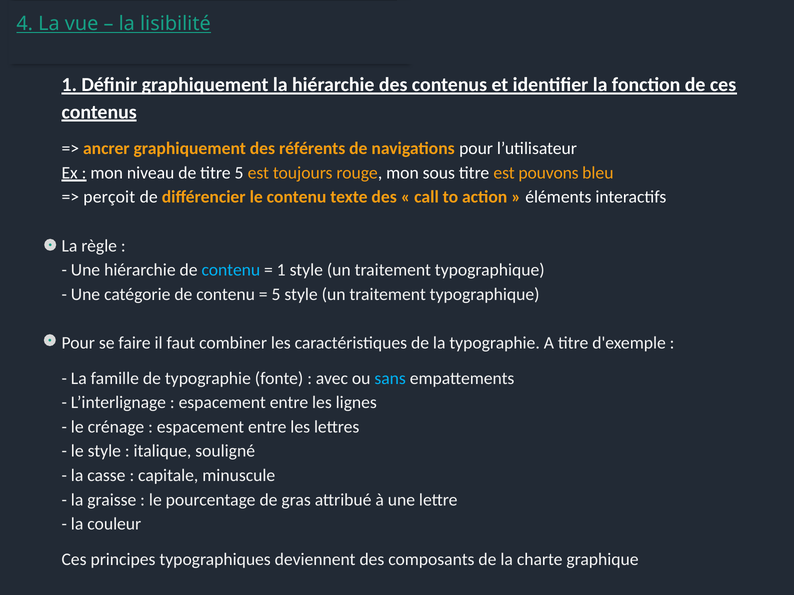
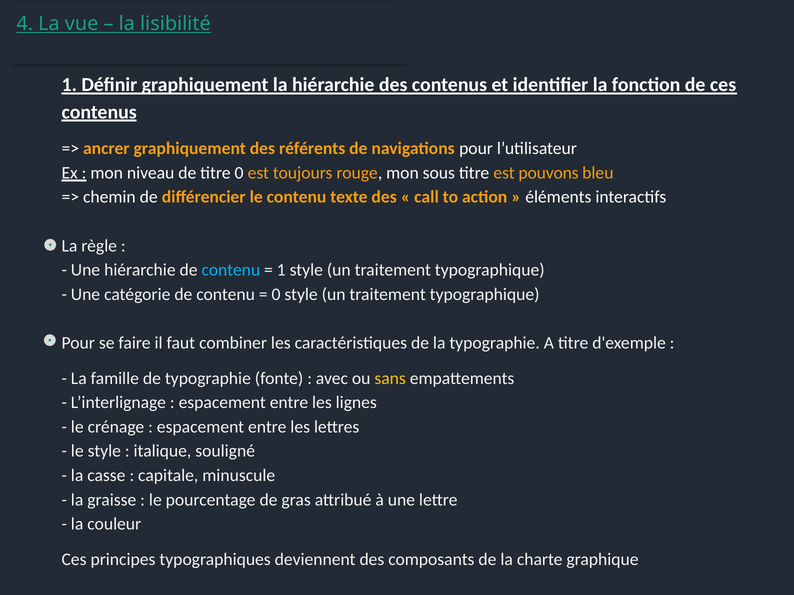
titre 5: 5 -> 0 (239, 173)
perçoit: perçoit -> chemin (109, 197)
5: 5 -> 0 (276, 295)
sans colour: light blue -> yellow (390, 379)
